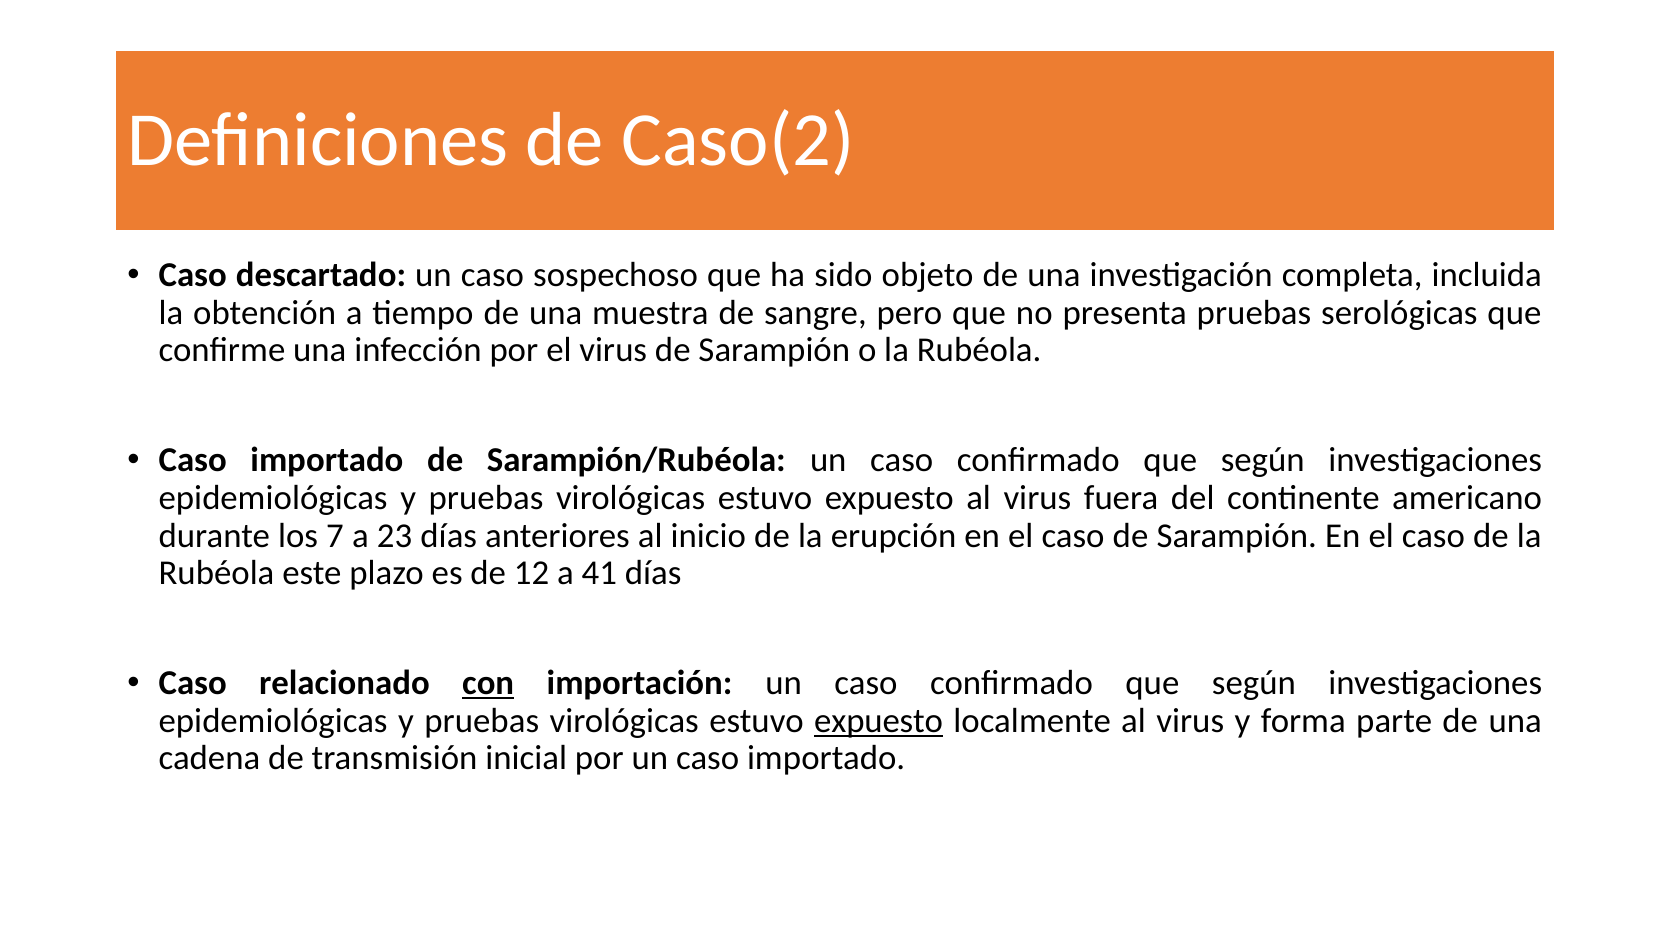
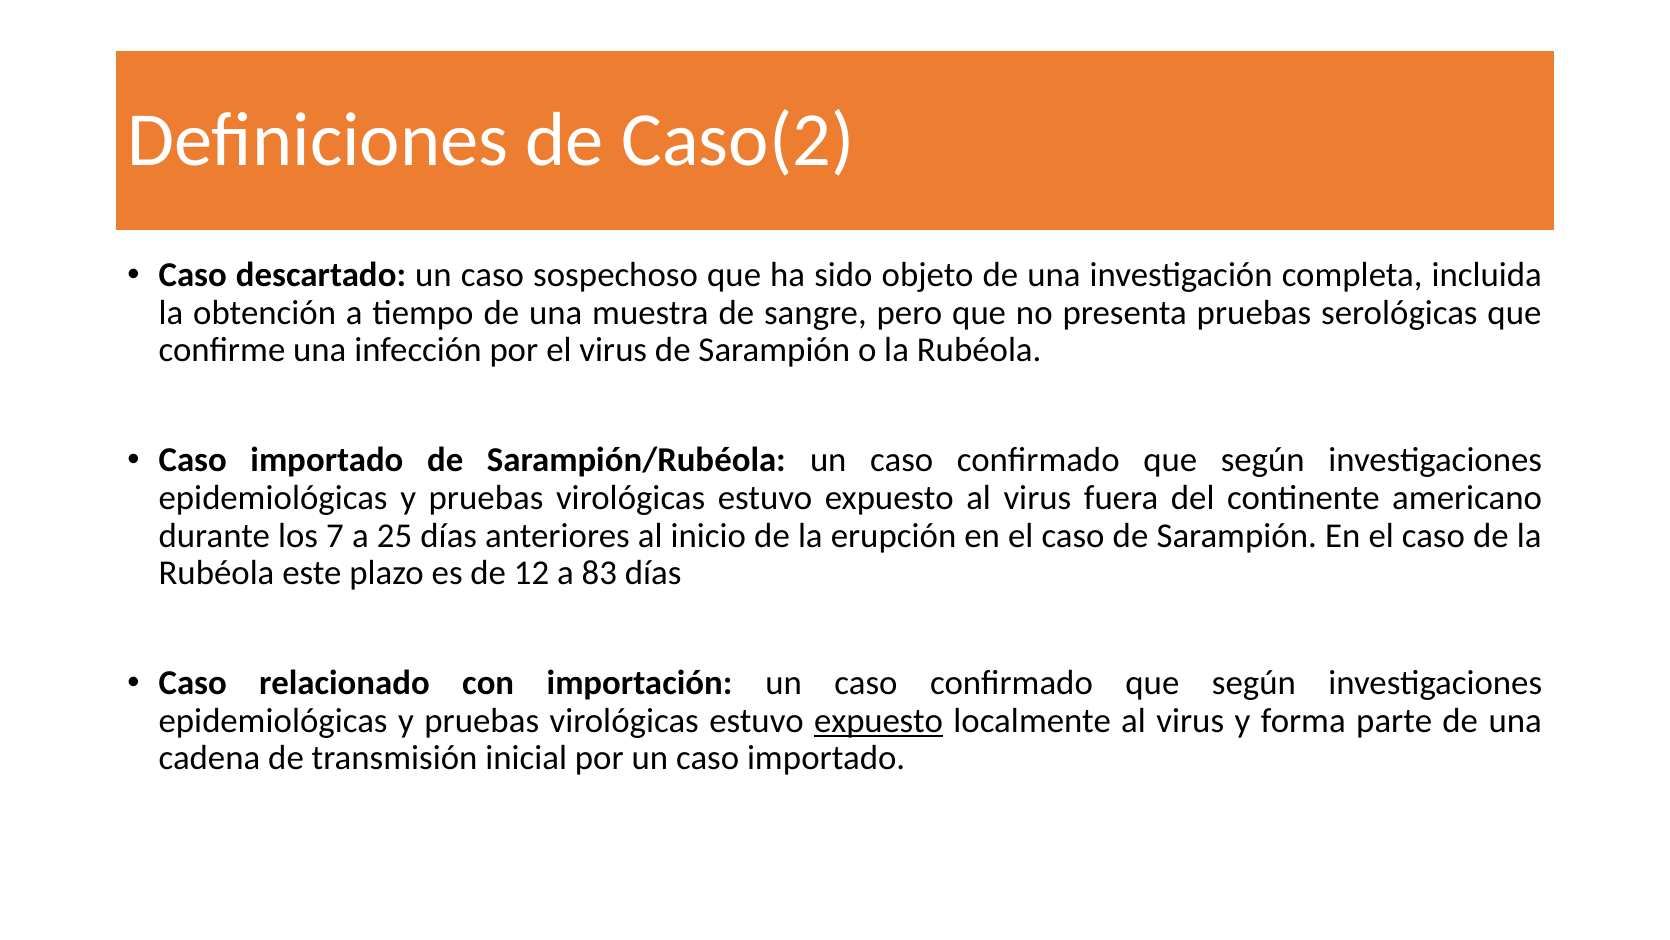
23: 23 -> 25 (395, 535)
41: 41 -> 83 (599, 573)
con underline: present -> none (488, 683)
